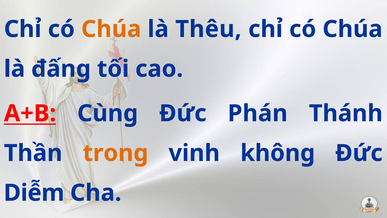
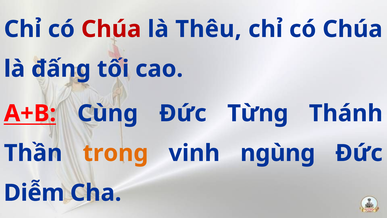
Chúa colour: orange -> red (111, 29)
Phán: Phán -> Từng (258, 113)
không: không -> ngùng (278, 153)
